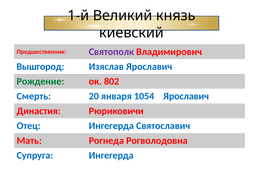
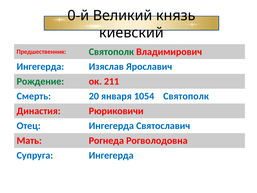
1-й: 1-й -> 0-й (78, 16)
Святополк colour: purple -> green (111, 52)
Вышгород: Вышгород -> Ингегерда (40, 66)
802: 802 -> 211 (112, 81)
1054 Ярославич: Ярославич -> Святополк (186, 96)
